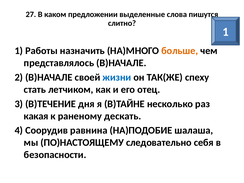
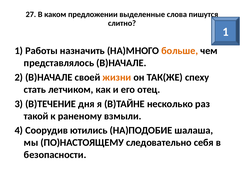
жизни colour: blue -> orange (117, 77)
какая: какая -> такой (36, 116)
дескать: дескать -> взмыли (123, 116)
равнина: равнина -> ютились (89, 130)
